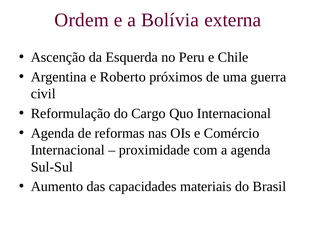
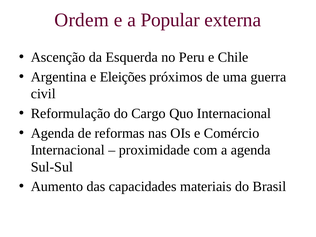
Bolívia: Bolívia -> Popular (170, 20)
Roberto: Roberto -> Eleições (123, 77)
